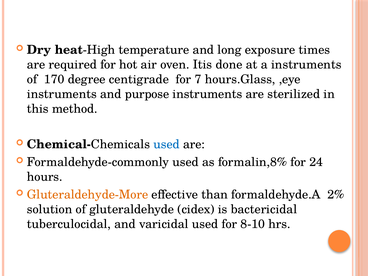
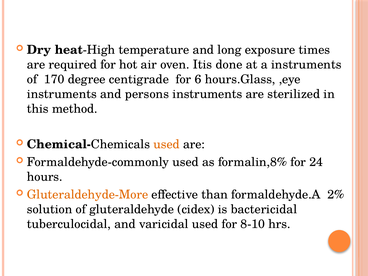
7: 7 -> 6 (198, 79)
purpose: purpose -> persons (147, 94)
used colour: blue -> orange (167, 144)
